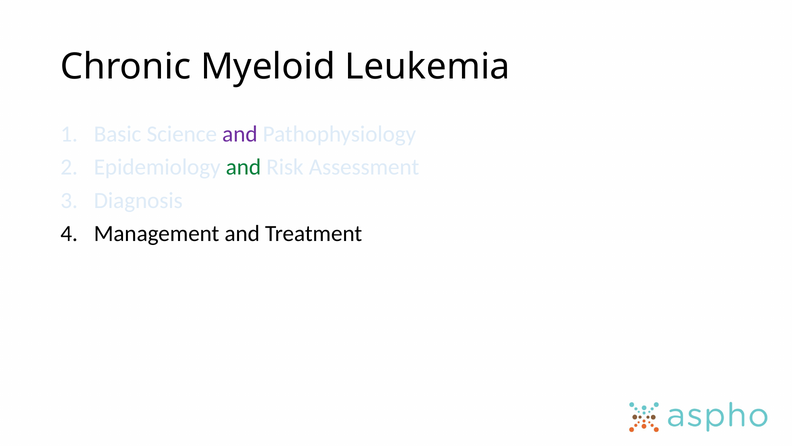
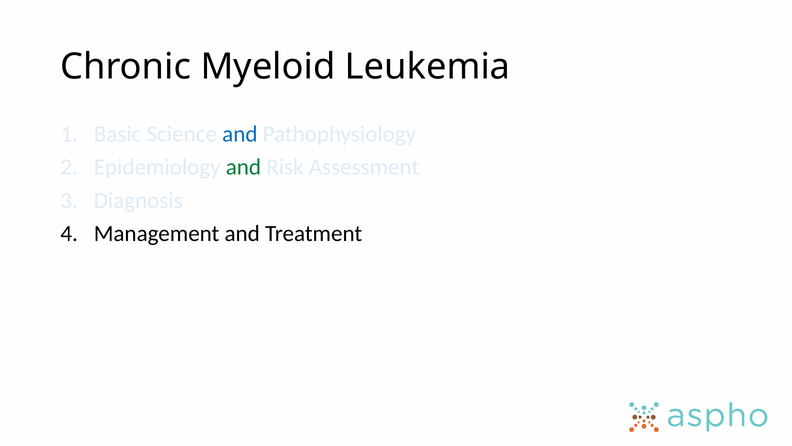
and colour: purple -> blue (240, 134)
